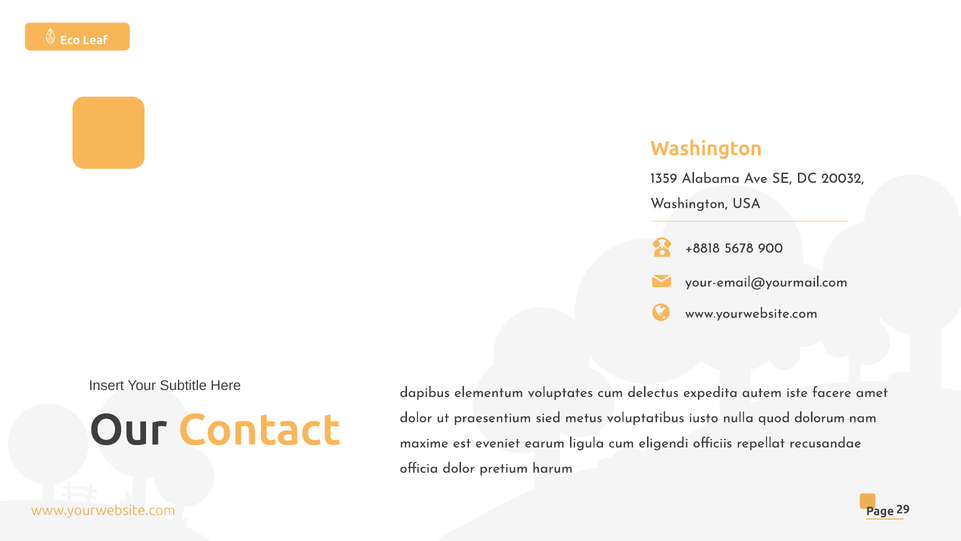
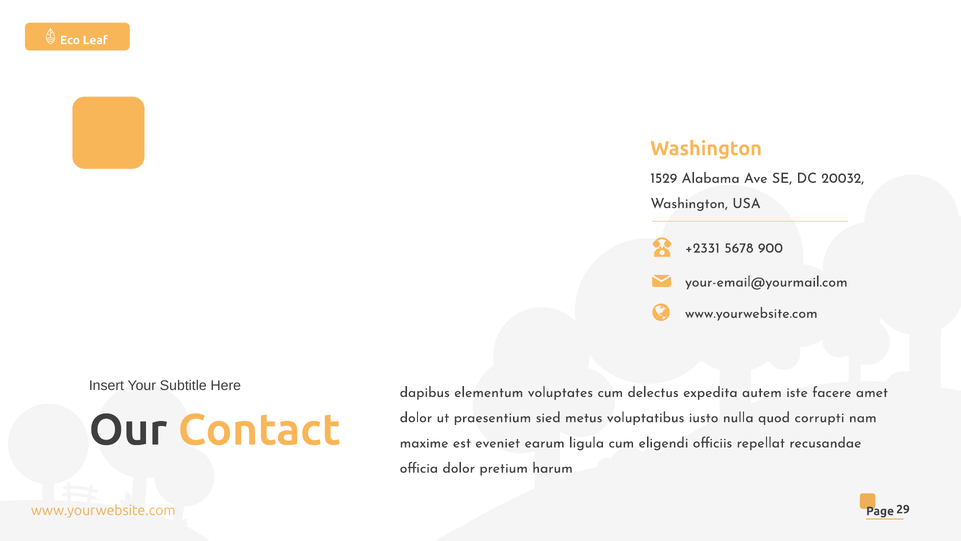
1359: 1359 -> 1529 (664, 178)
+8818: +8818 -> +2331 (702, 248)
dolorum: dolorum -> corrupti (819, 417)
